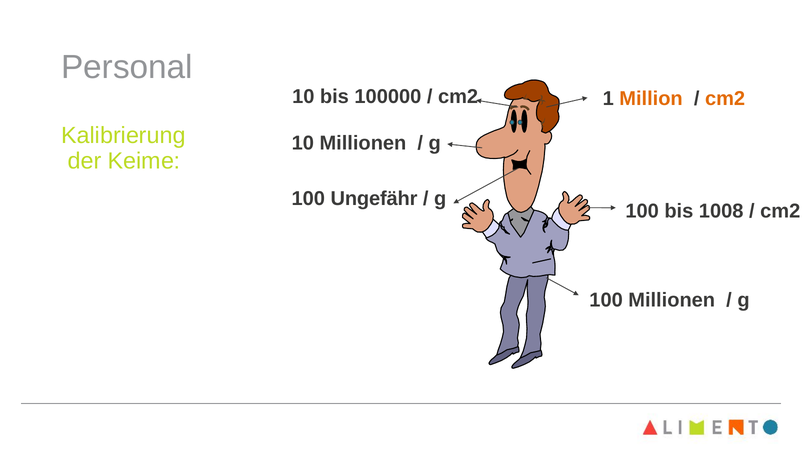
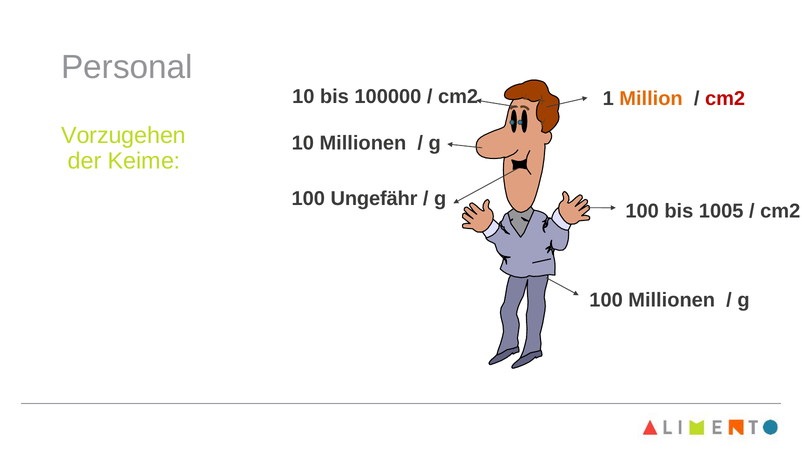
cm2 colour: orange -> red (725, 99)
Kalibrierung: Kalibrierung -> Vorzugehen (124, 136)
1008: 1008 -> 1005 (721, 211)
